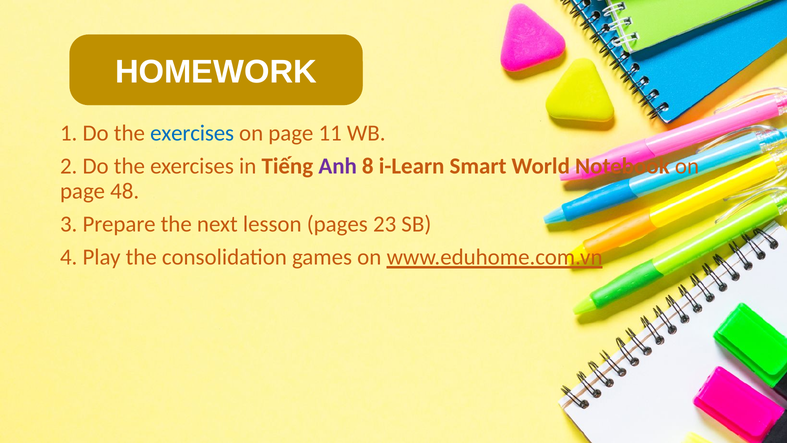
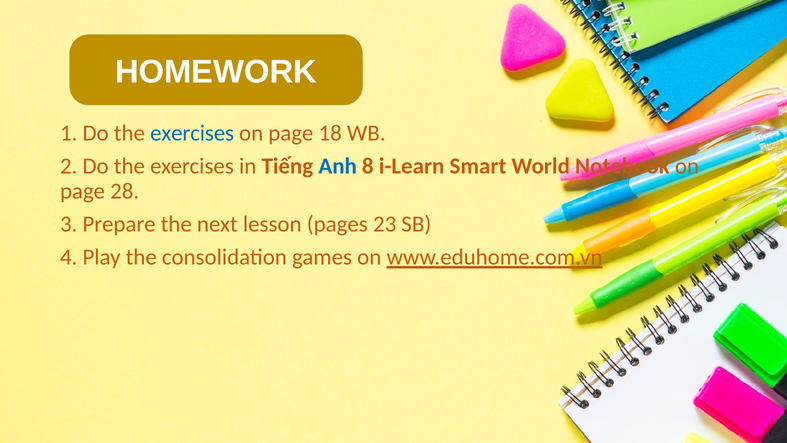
11: 11 -> 18 (330, 133)
Anh colour: purple -> blue (338, 166)
48: 48 -> 28 (125, 191)
